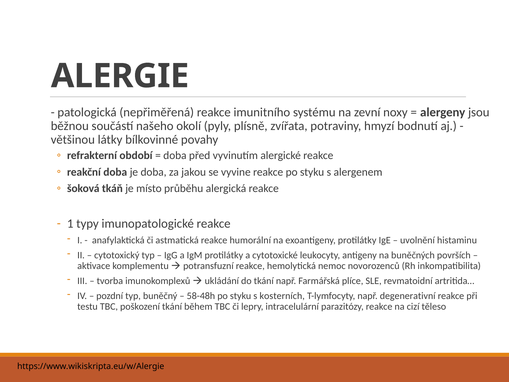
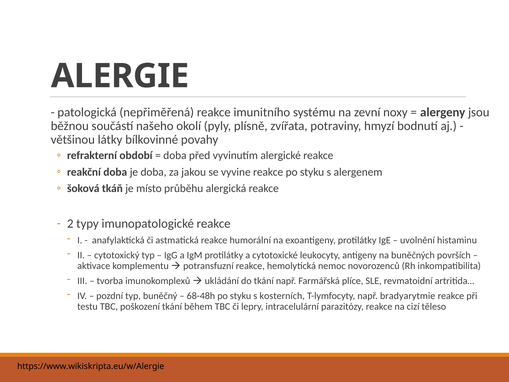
1: 1 -> 2 (70, 224)
58-48h: 58-48h -> 68-48h (201, 296)
degenerativní: degenerativní -> bradyarytmie (408, 296)
